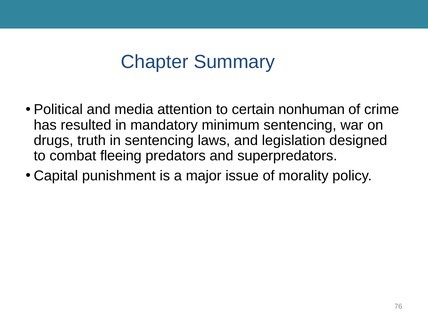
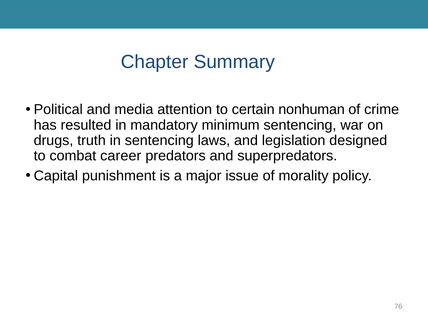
fleeing: fleeing -> career (121, 156)
